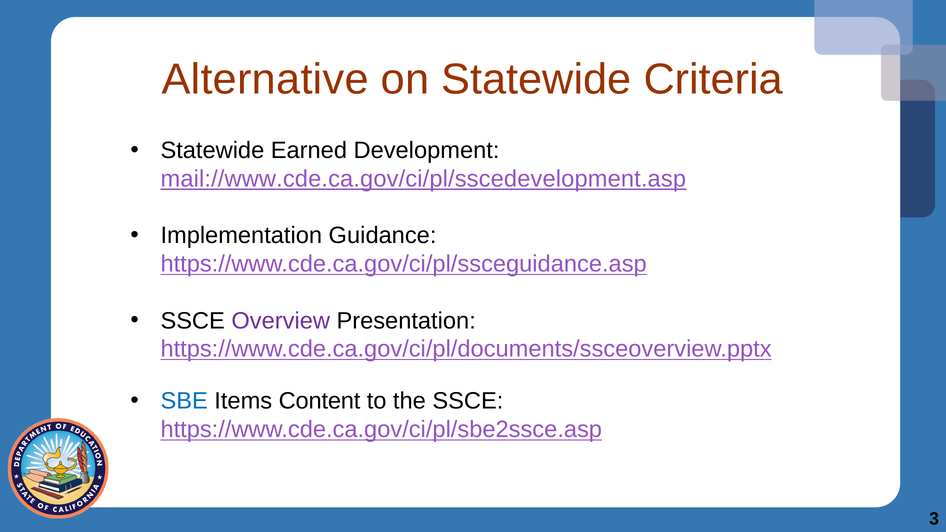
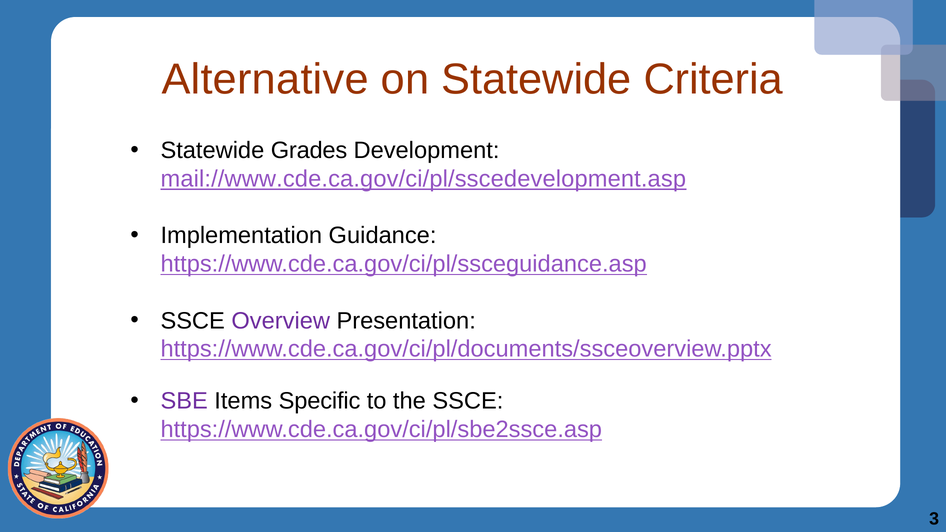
Earned: Earned -> Grades (309, 151)
SBE colour: blue -> purple (184, 401)
Content: Content -> Specific (320, 401)
